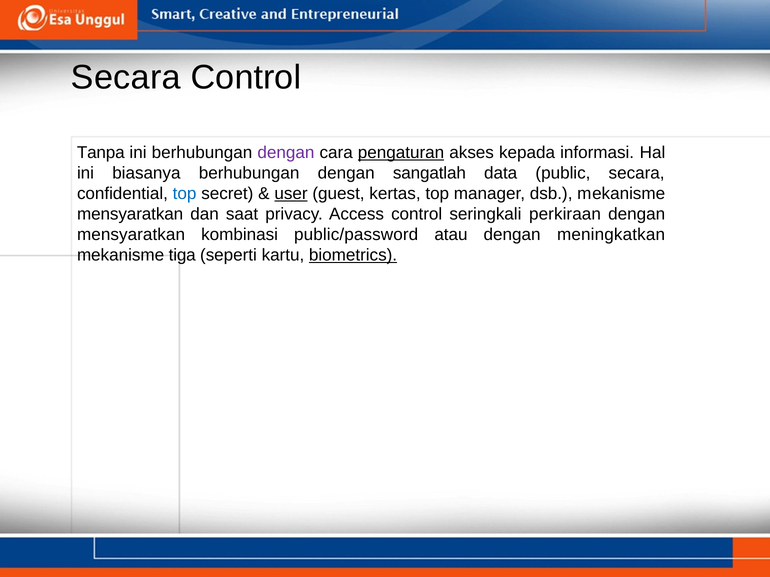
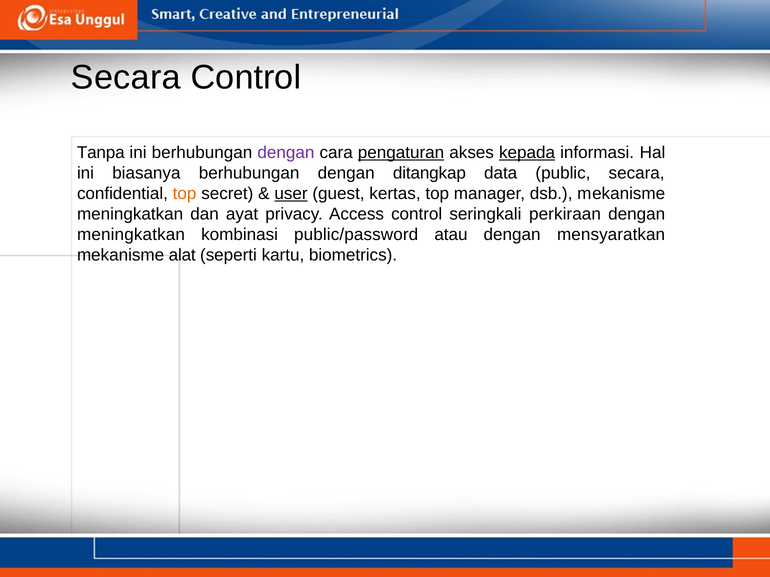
kepada underline: none -> present (527, 153)
sangatlah: sangatlah -> ditangkap (429, 173)
top colour: blue -> orange (185, 194)
mensyaratkan: mensyaratkan -> meningkatkan (130, 214)
saat: saat -> ayat (242, 214)
mensyaratkan: mensyaratkan -> meningkatkan (131, 235)
meningkatkan: meningkatkan -> mensyaratkan (611, 235)
tiga: tiga -> alat (182, 255)
biometrics underline: present -> none (353, 255)
